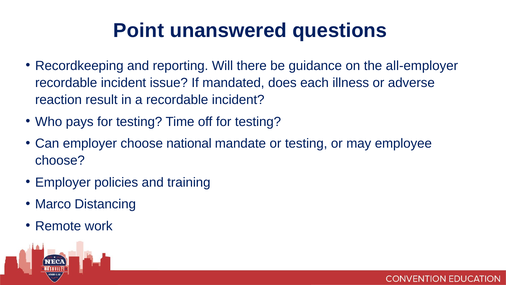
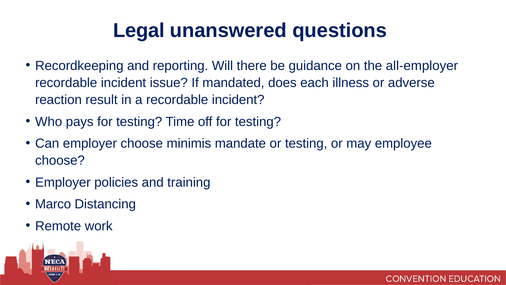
Point: Point -> Legal (139, 30)
national: national -> minimis (189, 143)
